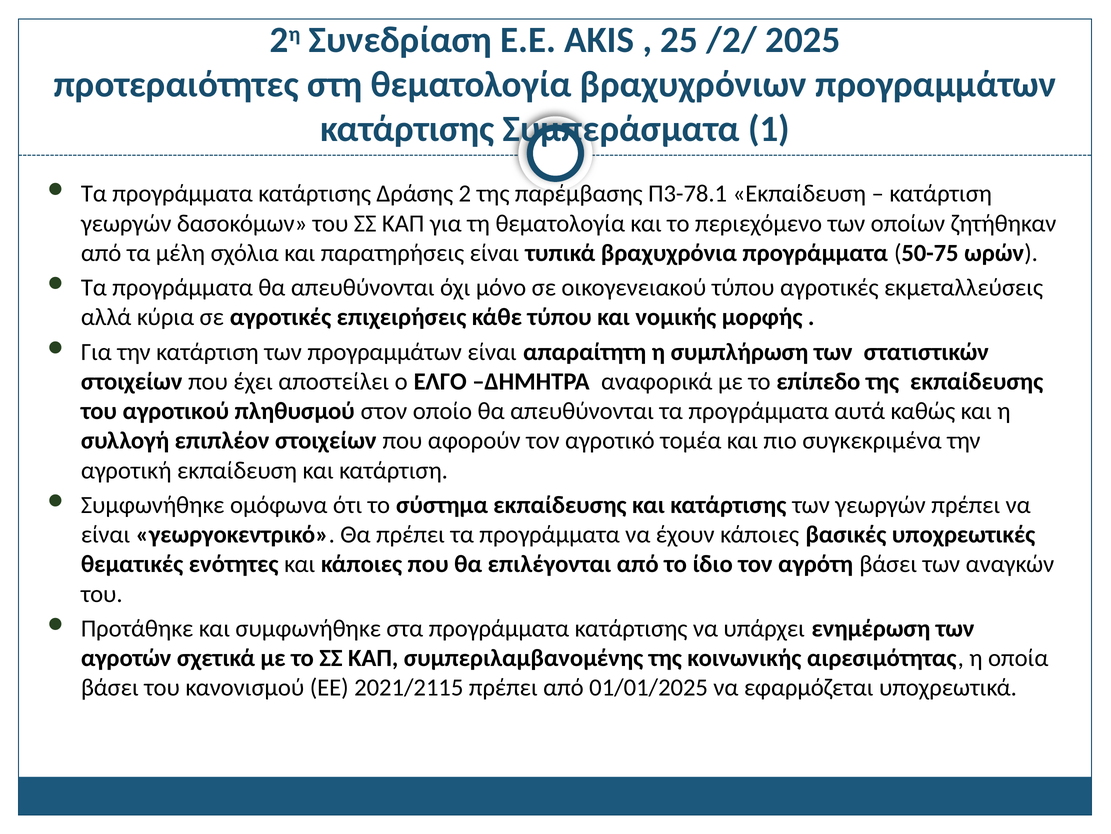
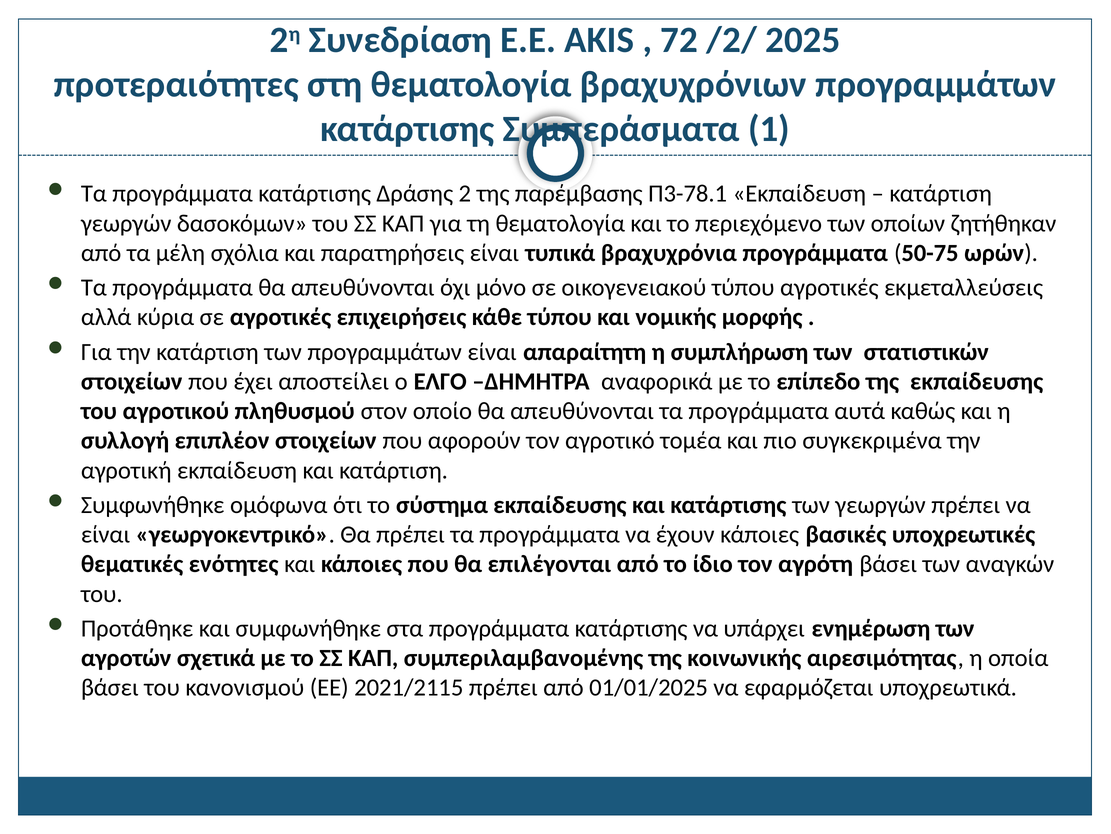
25: 25 -> 72 (679, 40)
